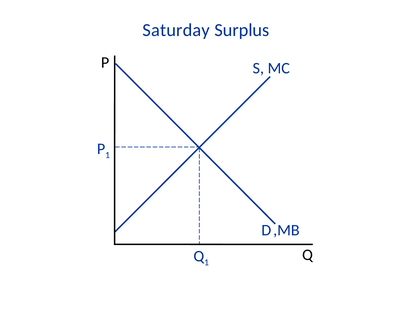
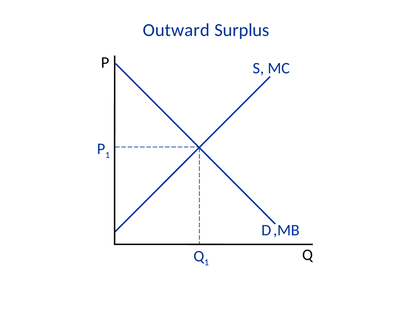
Saturday: Saturday -> Outward (176, 30)
